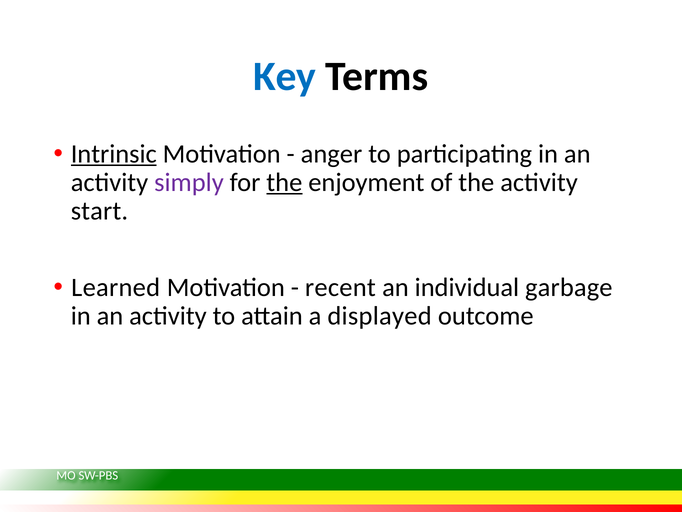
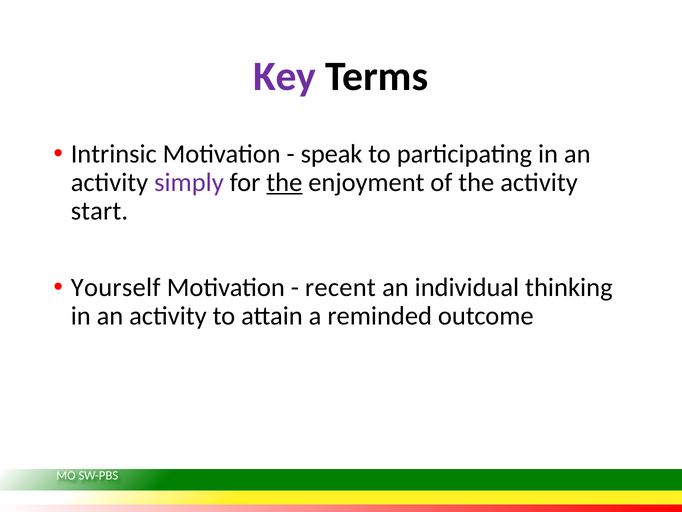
Key colour: blue -> purple (285, 76)
Intrinsic underline: present -> none (114, 154)
anger: anger -> speak (332, 154)
Learned: Learned -> Yourself (116, 287)
garbage: garbage -> thinking (569, 287)
displayed: displayed -> reminded (380, 316)
